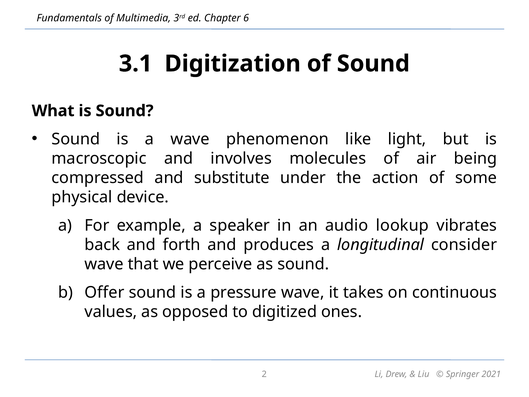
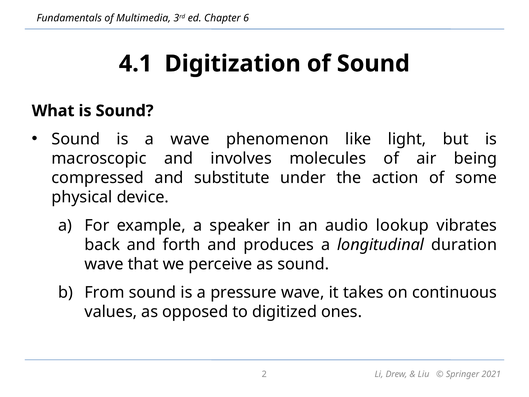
3.1: 3.1 -> 4.1 (136, 64)
consider: consider -> duration (464, 245)
Offer: Offer -> From (105, 292)
